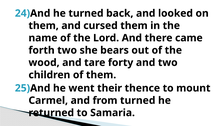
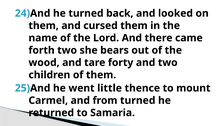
their: their -> little (110, 88)
